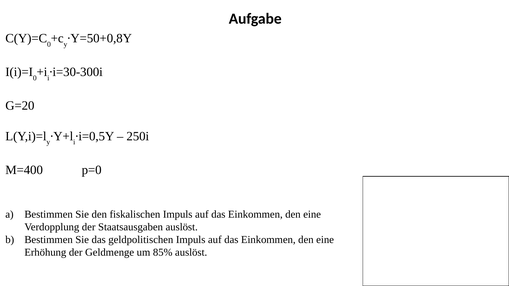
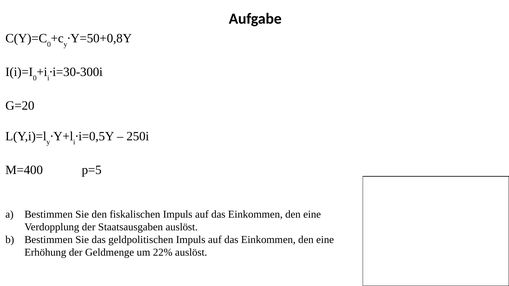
p=0: p=0 -> p=5 (92, 170)
85%: 85% -> 22% (163, 253)
